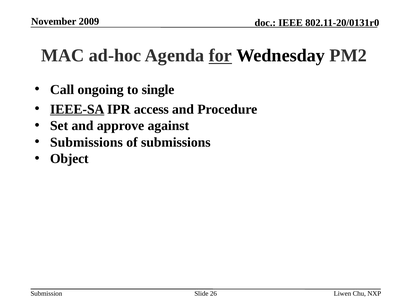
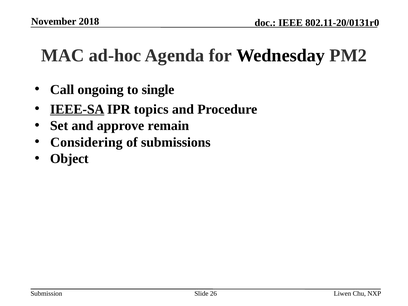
2009: 2009 -> 2018 (89, 22)
for underline: present -> none (220, 56)
access: access -> topics (151, 109)
against: against -> remain (168, 126)
Submissions: Submissions -> Considering (86, 142)
